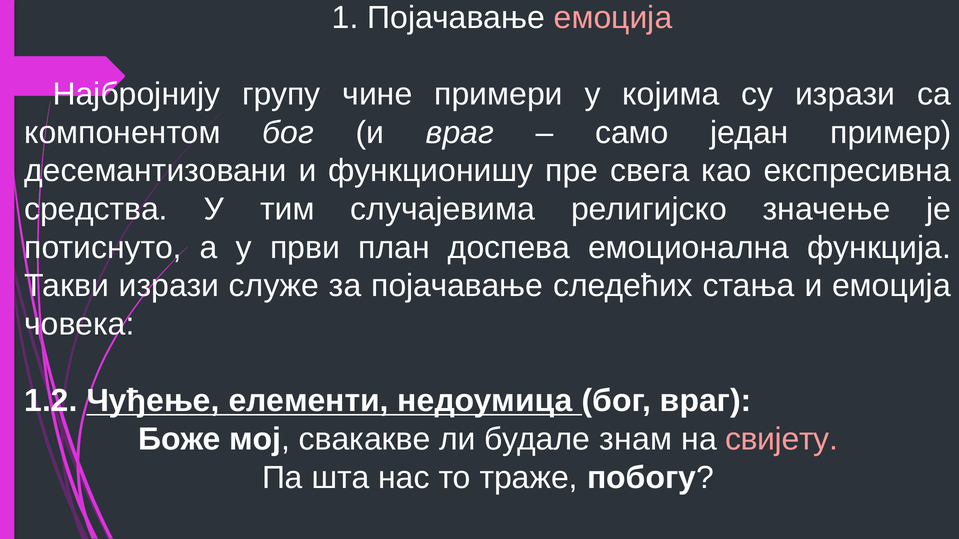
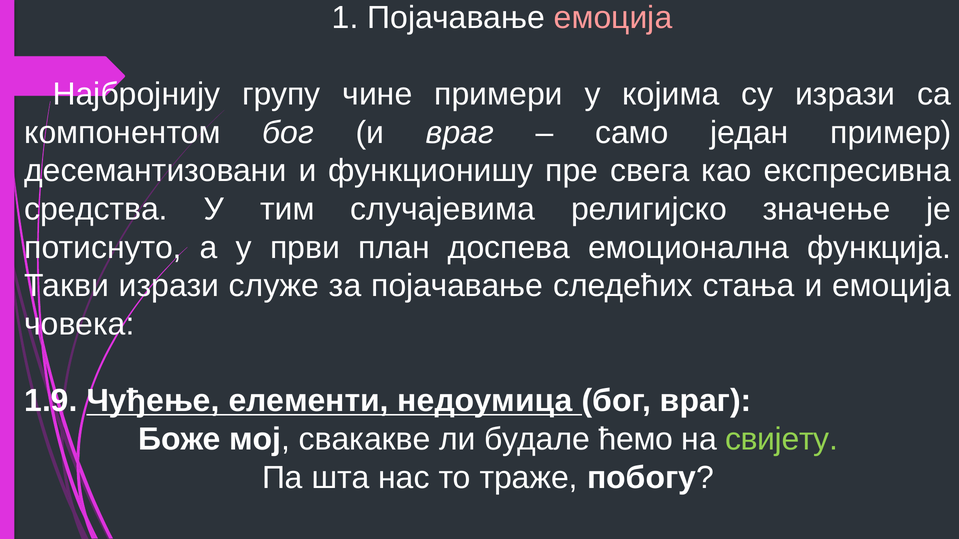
1.2: 1.2 -> 1.9 (51, 401)
знам: знам -> ћемо (636, 440)
свијету colour: pink -> light green (782, 440)
